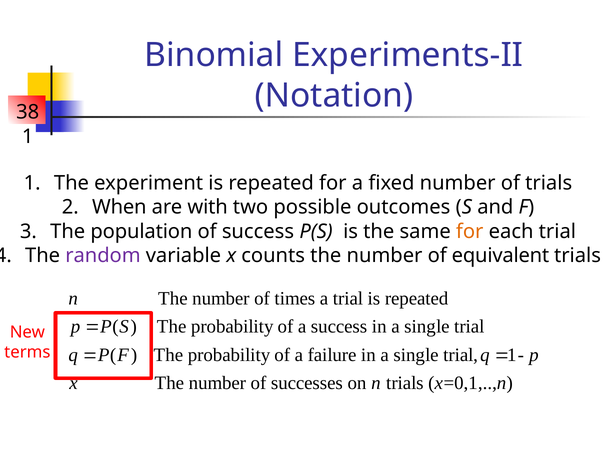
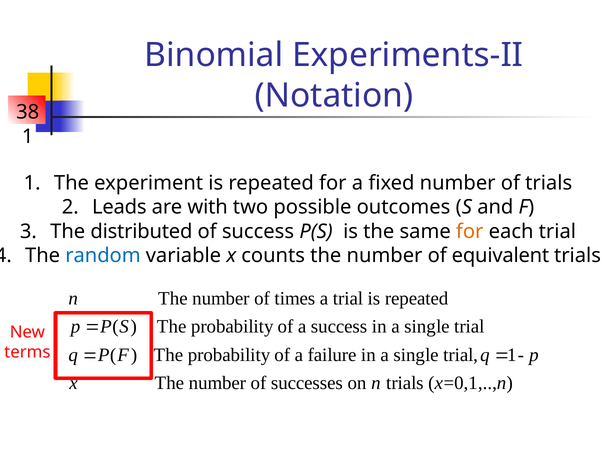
When: When -> Leads (119, 207)
population: population -> distributed (141, 231)
random colour: purple -> blue (103, 255)
